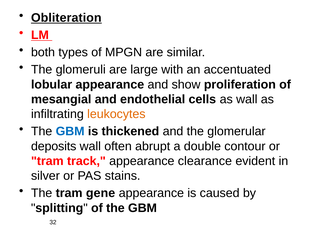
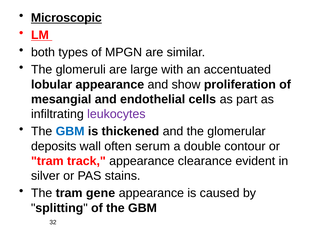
Obliteration: Obliteration -> Microscopic (66, 18)
as wall: wall -> part (247, 100)
leukocytes colour: orange -> purple (116, 114)
abrupt: abrupt -> serum (153, 147)
